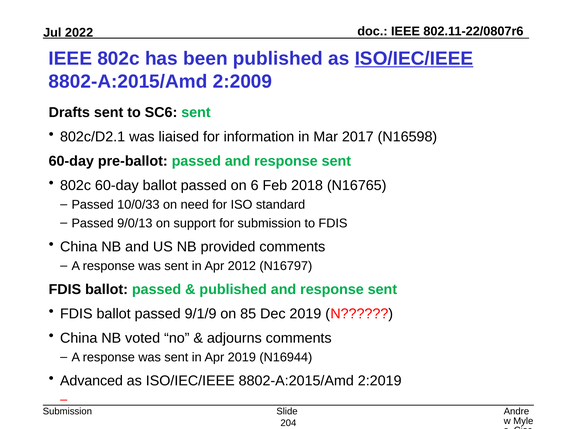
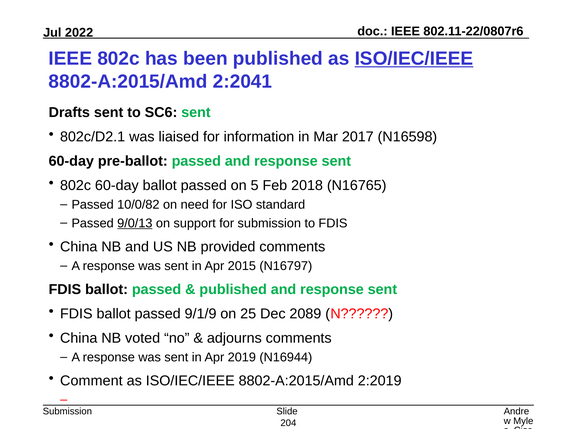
2:2009: 2:2009 -> 2:2041 (242, 81)
6: 6 -> 5 (255, 186)
10/0/33: 10/0/33 -> 10/0/82 (138, 205)
9/0/13 underline: none -> present (135, 223)
2012: 2012 -> 2015 (242, 266)
85: 85 -> 25 (248, 314)
Dec 2019: 2019 -> 2089 (305, 314)
Advanced: Advanced -> Comment (91, 381)
